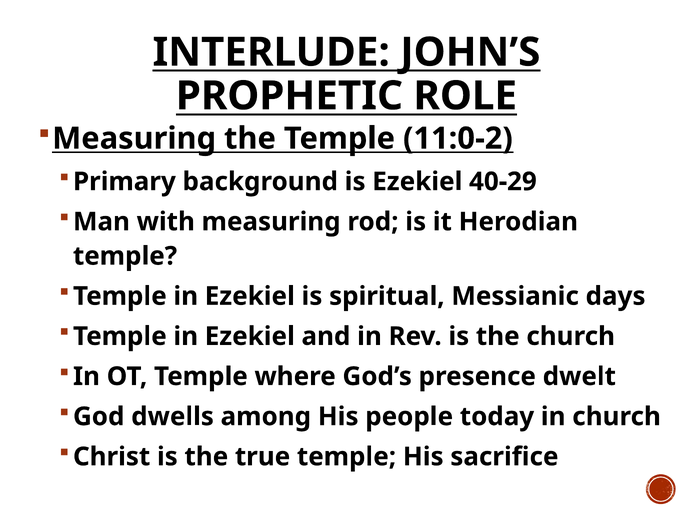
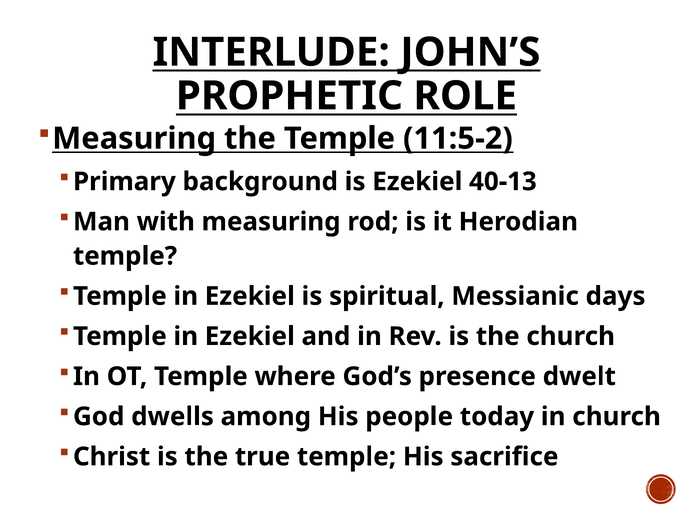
11:0-2: 11:0-2 -> 11:5-2 (458, 138)
40-29: 40-29 -> 40-13 (503, 182)
